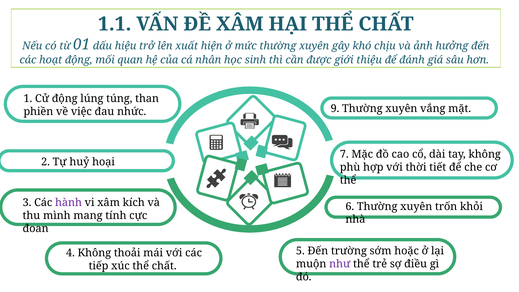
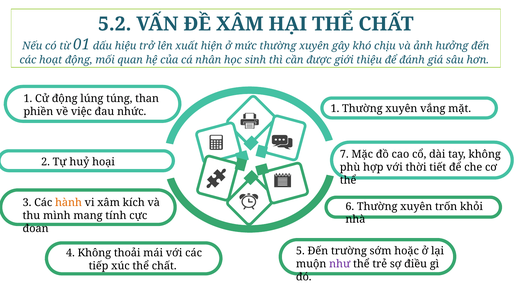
1.1: 1.1 -> 5.2 (115, 24)
nhức 9: 9 -> 1 (335, 109)
hành colour: purple -> orange (69, 203)
